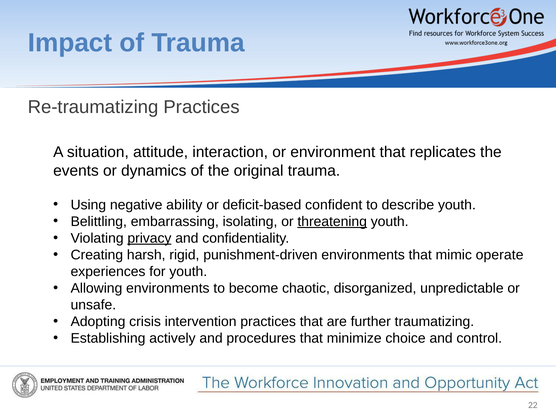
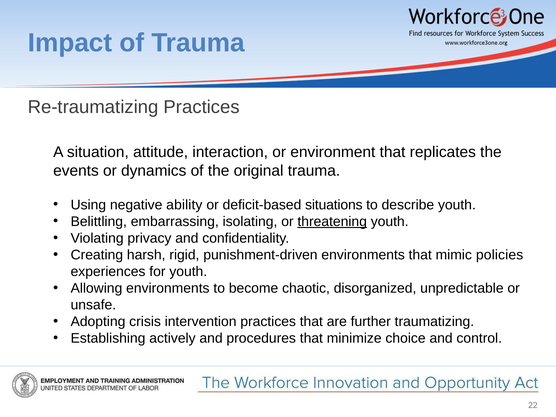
confident: confident -> situations (334, 205)
privacy underline: present -> none (149, 238)
operate: operate -> policies (500, 255)
